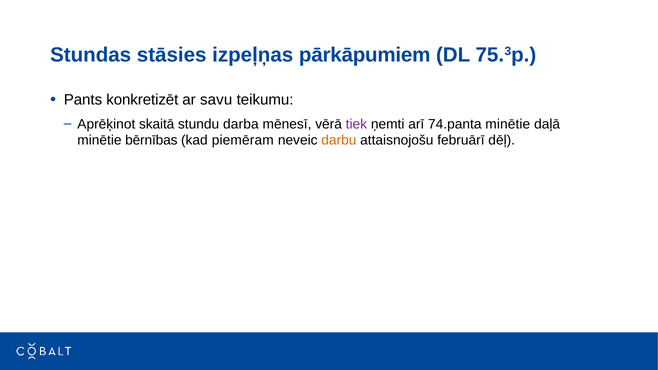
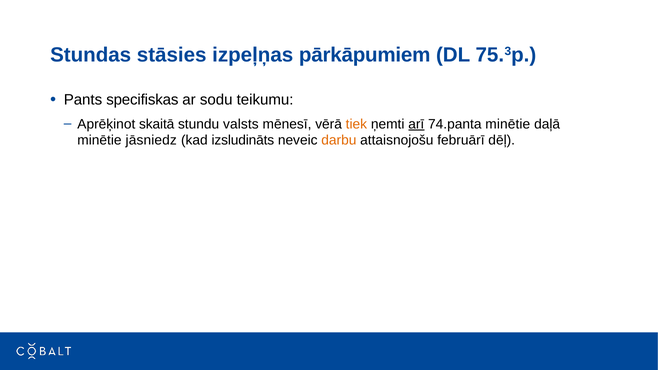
konkretizēt: konkretizēt -> specifiskas (142, 100)
savu: savu -> sodu (216, 100)
darba: darba -> valsts (241, 124)
tiek colour: purple -> orange (356, 124)
arī underline: none -> present (416, 124)
bērnības: bērnības -> jāsniedz (151, 140)
piemēram: piemēram -> izsludināts (243, 140)
